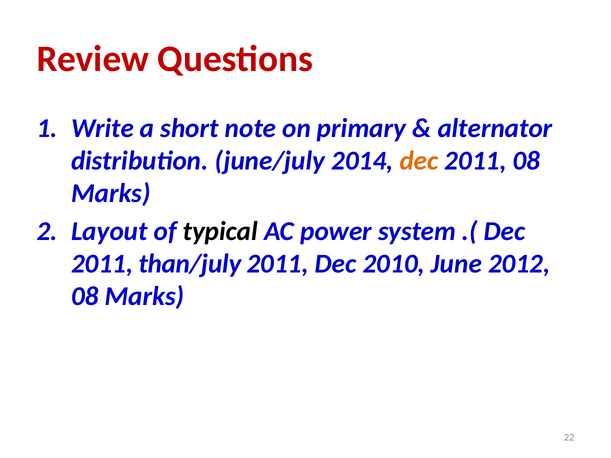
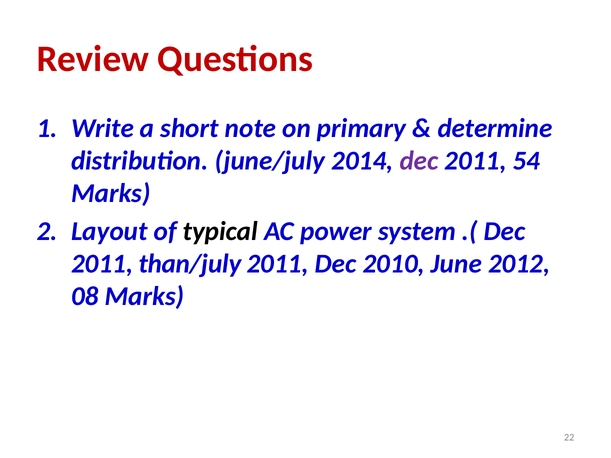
alternator: alternator -> determine (495, 128)
dec colour: orange -> purple (419, 161)
2011 08: 08 -> 54 (526, 161)
